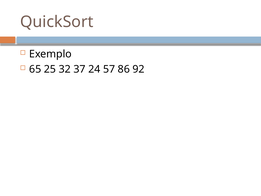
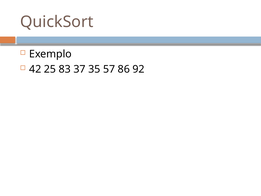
65: 65 -> 42 (35, 69)
32: 32 -> 83 (65, 69)
24: 24 -> 35 (94, 69)
